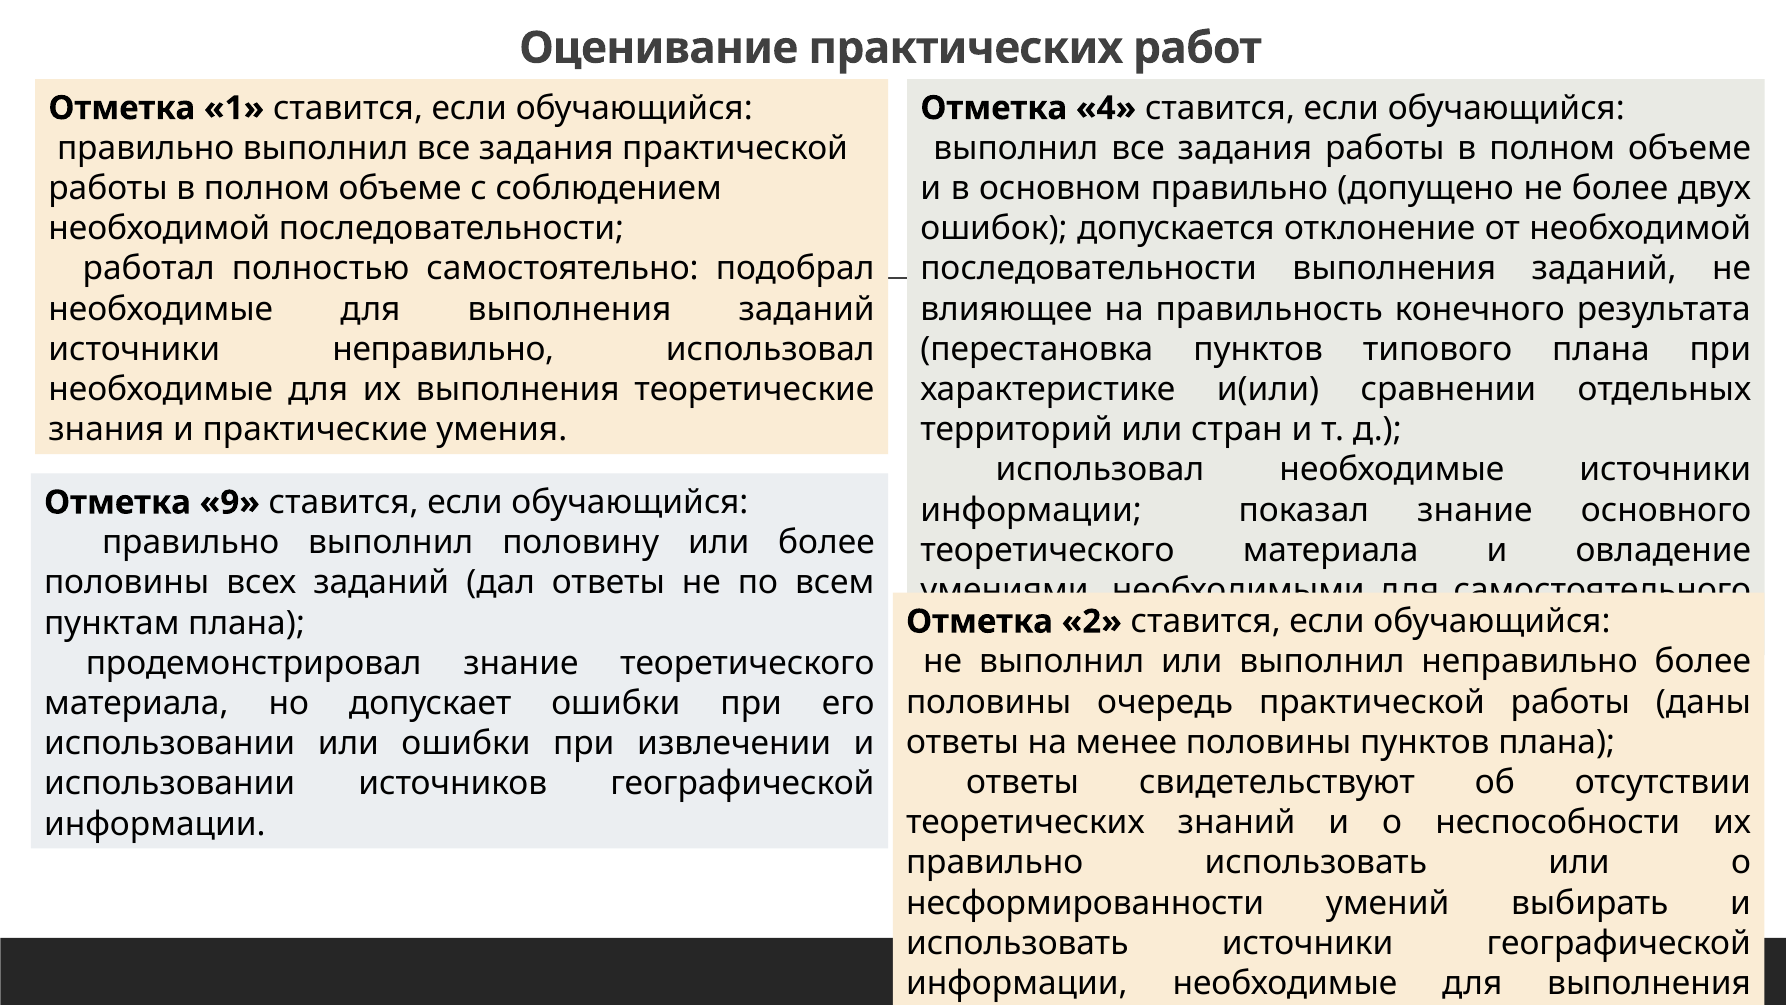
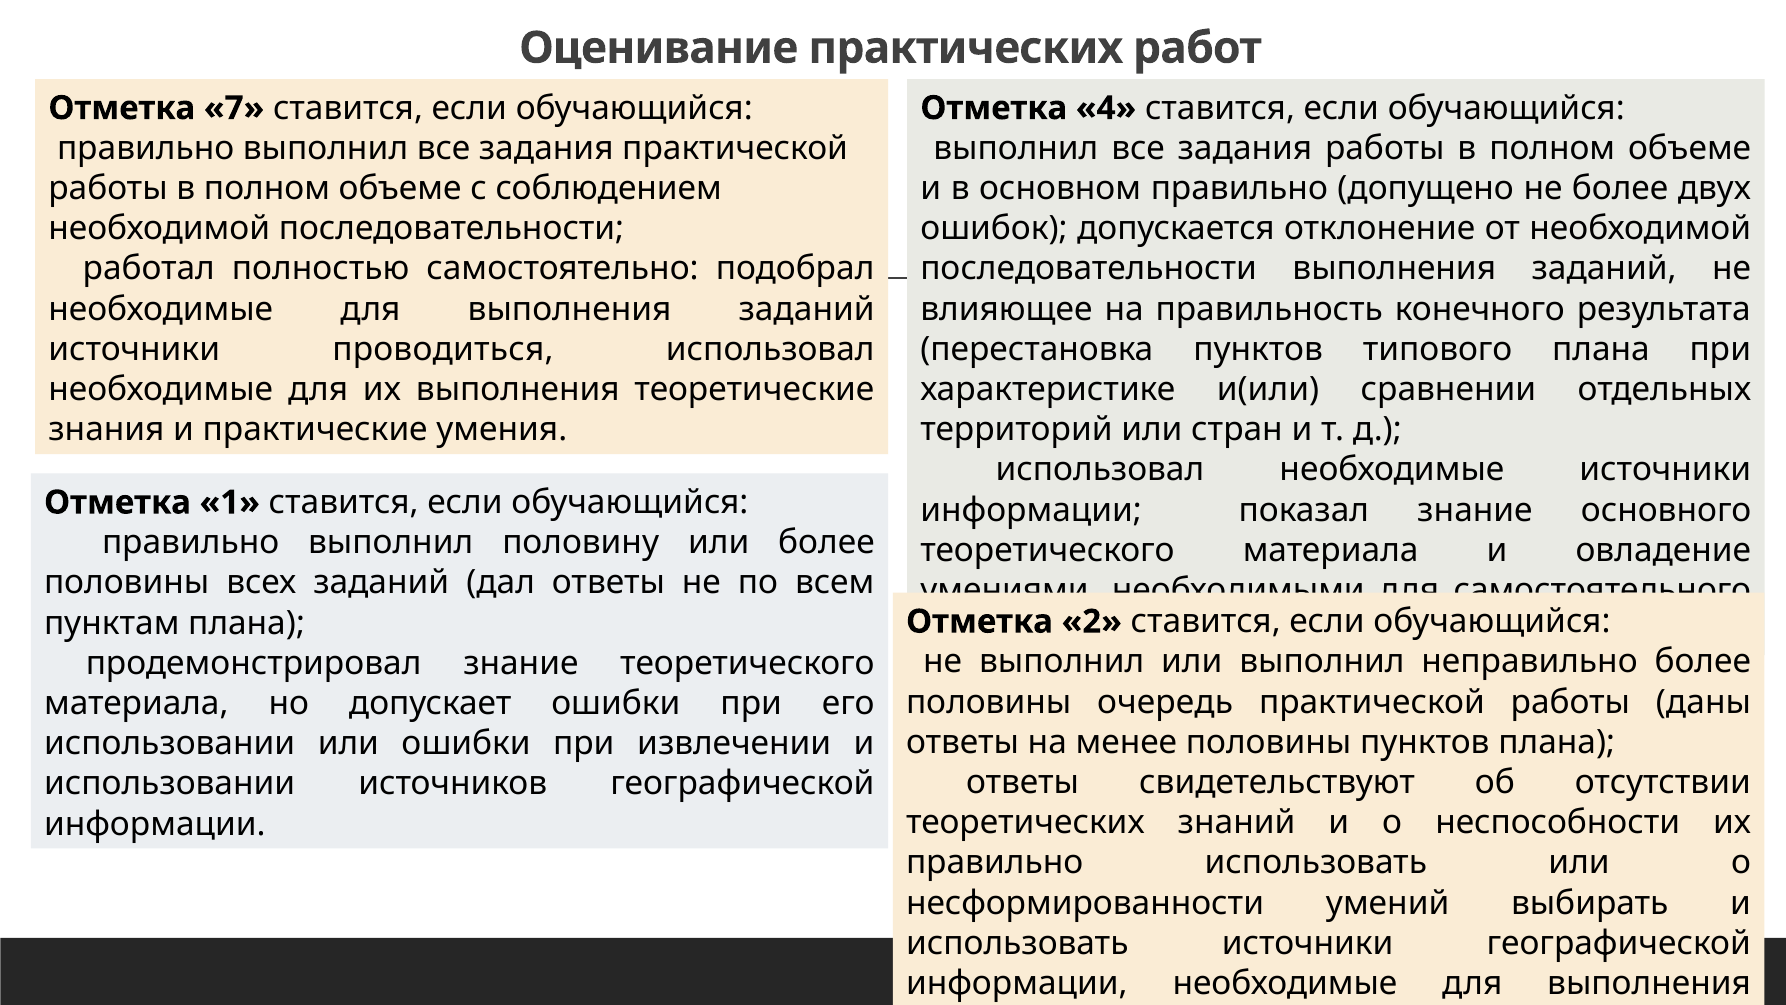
1: 1 -> 7 (234, 108)
источники неправильно: неправильно -> проводиться (443, 349)
9: 9 -> 1 (230, 502)
